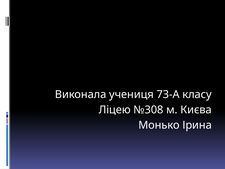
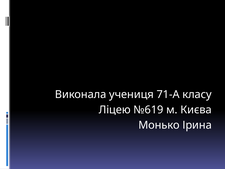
73-А: 73-А -> 71-А (168, 94)
№308: №308 -> №619 (148, 110)
